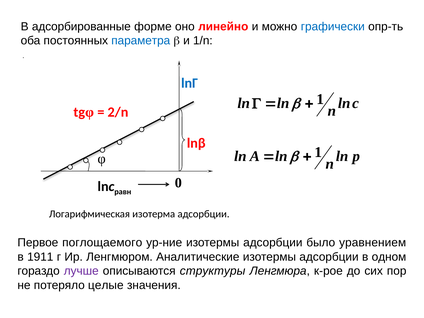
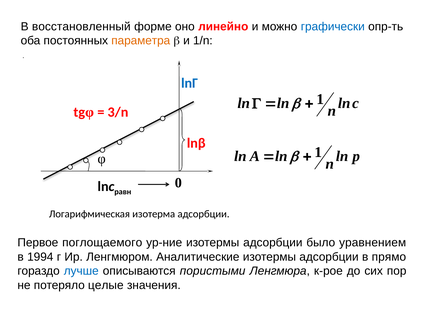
адсорбированные: адсорбированные -> восстановленный (81, 27)
параметра colour: blue -> orange (141, 41)
2/n: 2/n -> 3/n (118, 112)
1911: 1911 -> 1994 (40, 257)
одном: одном -> прямо (389, 257)
лучше colour: purple -> blue (81, 271)
структуры: структуры -> пористыми (213, 271)
